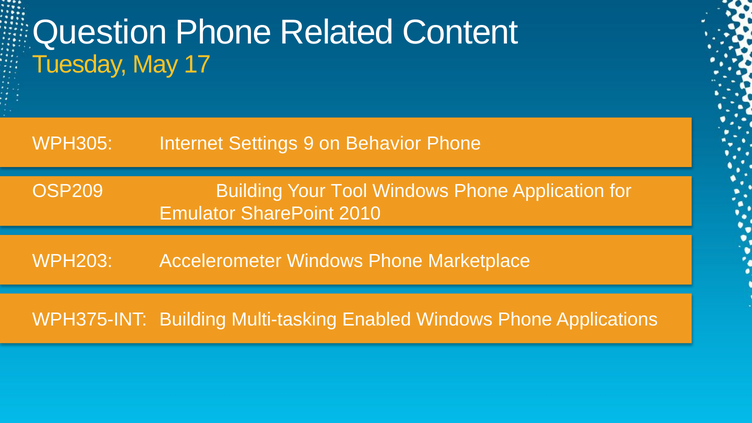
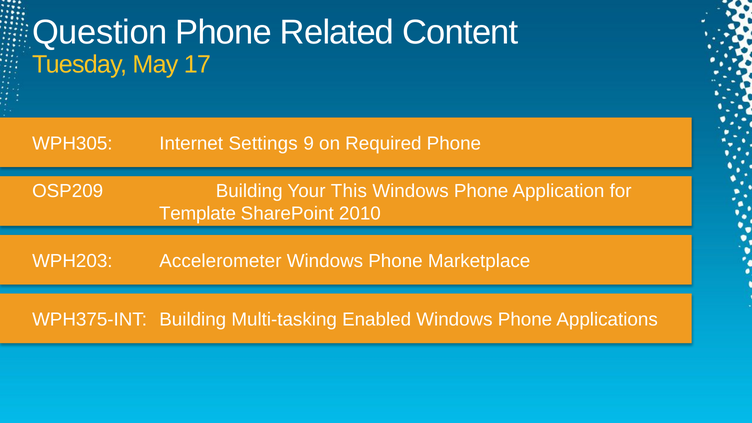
Behavior: Behavior -> Required (383, 144)
Tool: Tool -> This (349, 191)
Emulator: Emulator -> Template (198, 214)
